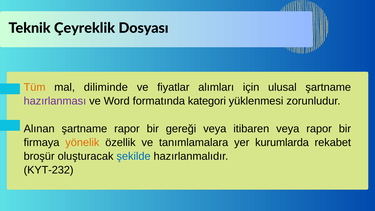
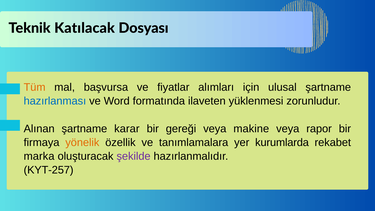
Çeyreklik: Çeyreklik -> Katılacak (85, 28)
diliminde: diliminde -> başvursa (106, 87)
hazırlanması colour: purple -> blue (55, 101)
kategori: kategori -> ilaveten (207, 101)
şartname rapor: rapor -> karar (127, 129)
itibaren: itibaren -> makine (251, 129)
broşür: broşür -> marka (39, 156)
şekilde colour: blue -> purple (134, 156)
KYT-232: KYT-232 -> KYT-257 (49, 170)
